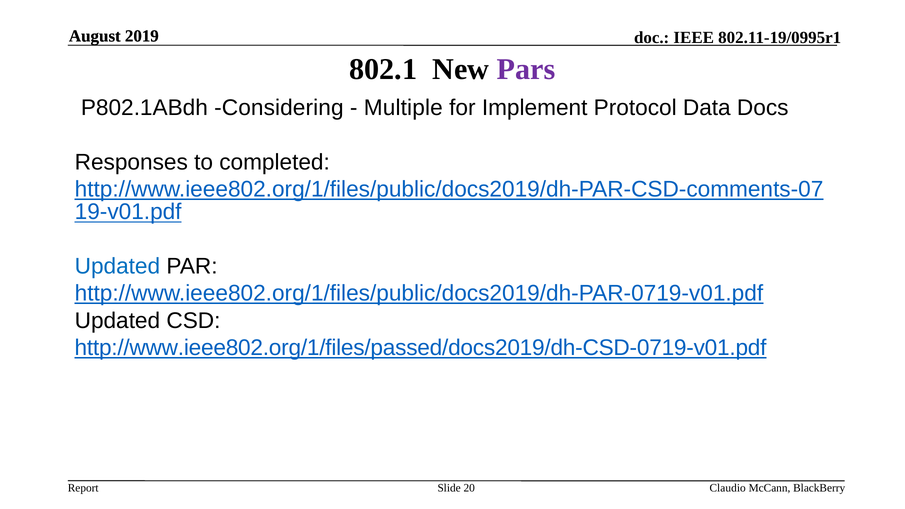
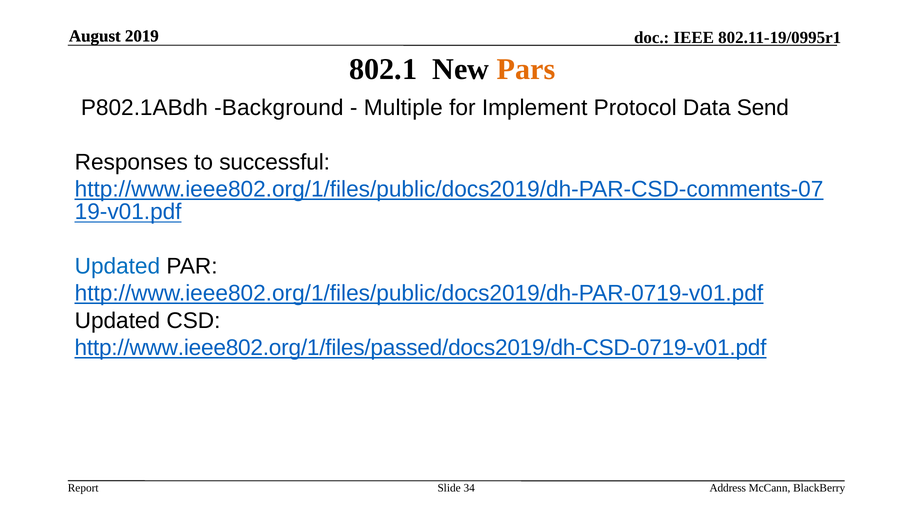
Pars colour: purple -> orange (526, 69)
Considering: Considering -> Background (279, 108)
Docs: Docs -> Send (763, 108)
completed: completed -> successful (275, 162)
20: 20 -> 34 (469, 488)
Claudio: Claudio -> Address (728, 488)
